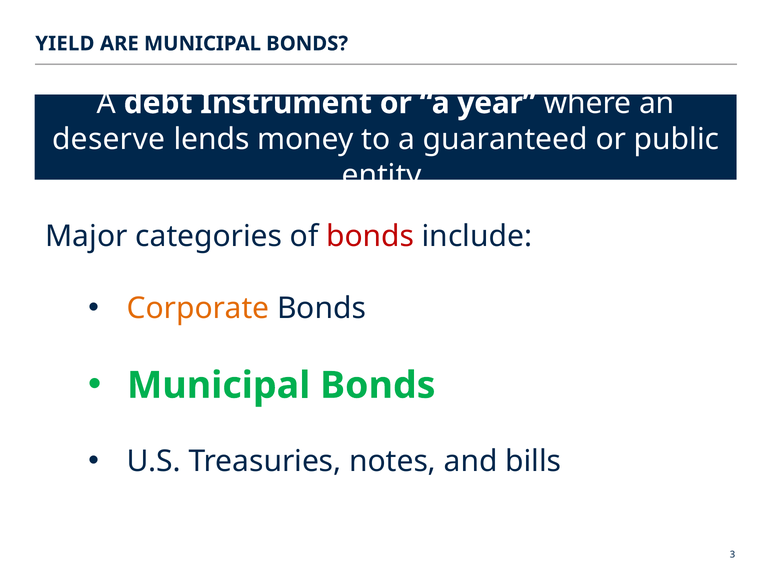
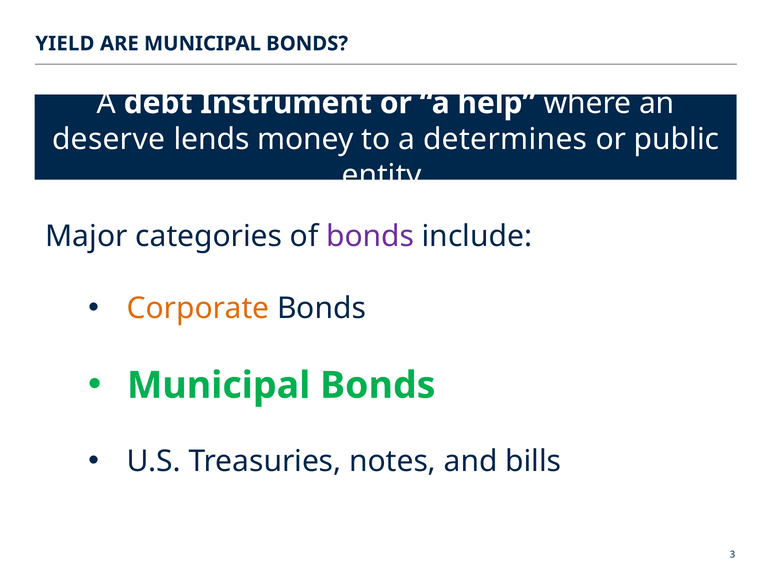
year: year -> help (497, 103)
guaranteed: guaranteed -> determines (505, 139)
bonds colour: red -> purple (370, 236)
